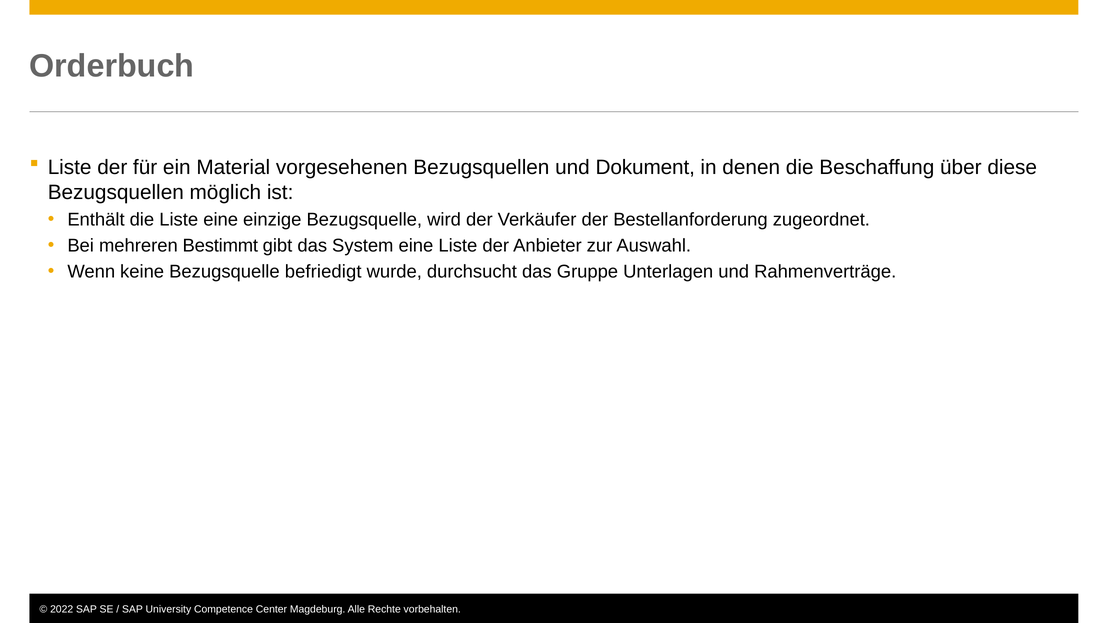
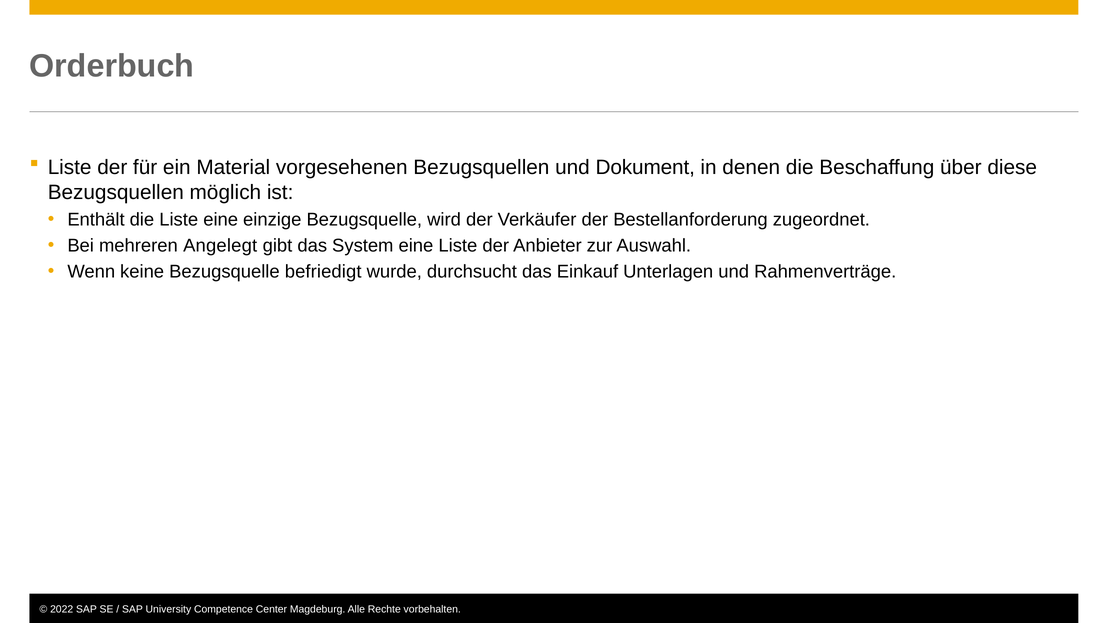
Bestimmt: Bestimmt -> Angelegt (220, 246)
Gruppe: Gruppe -> Einkauf (587, 272)
